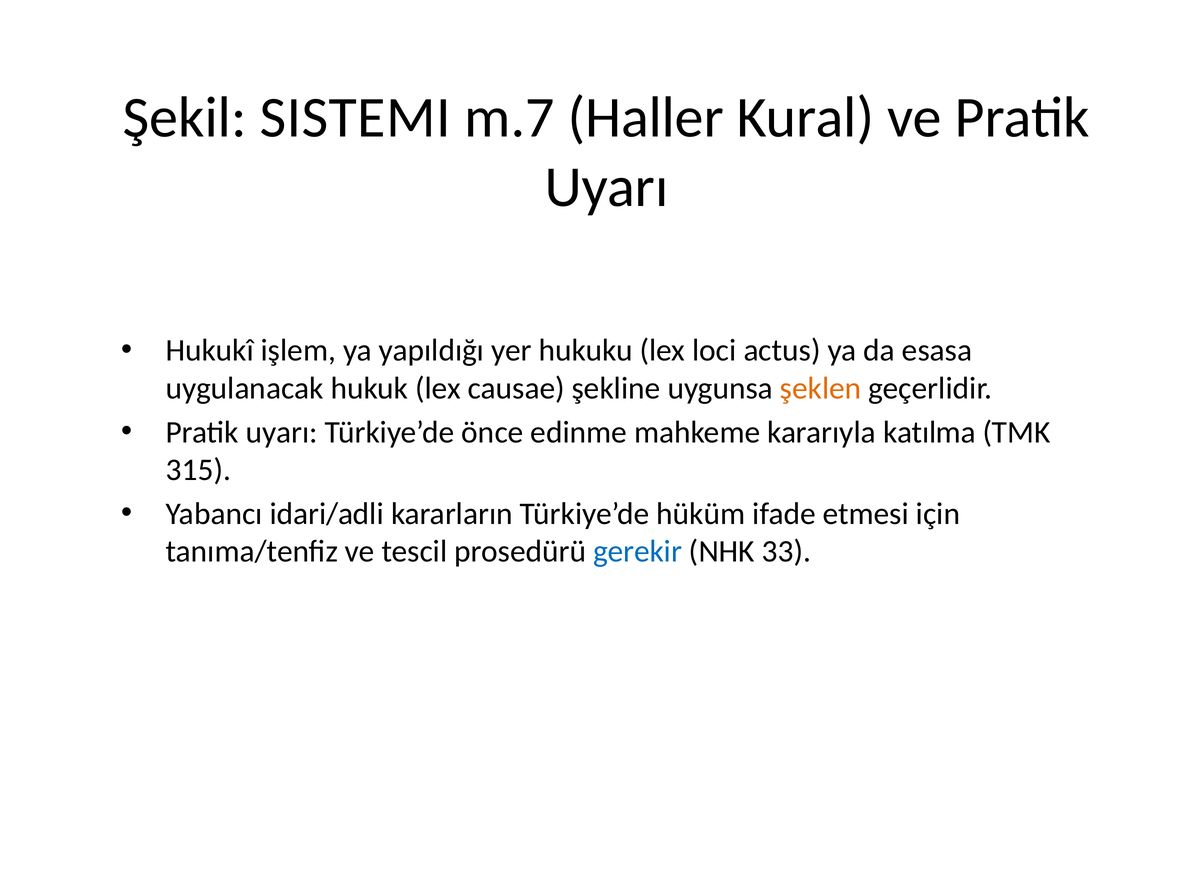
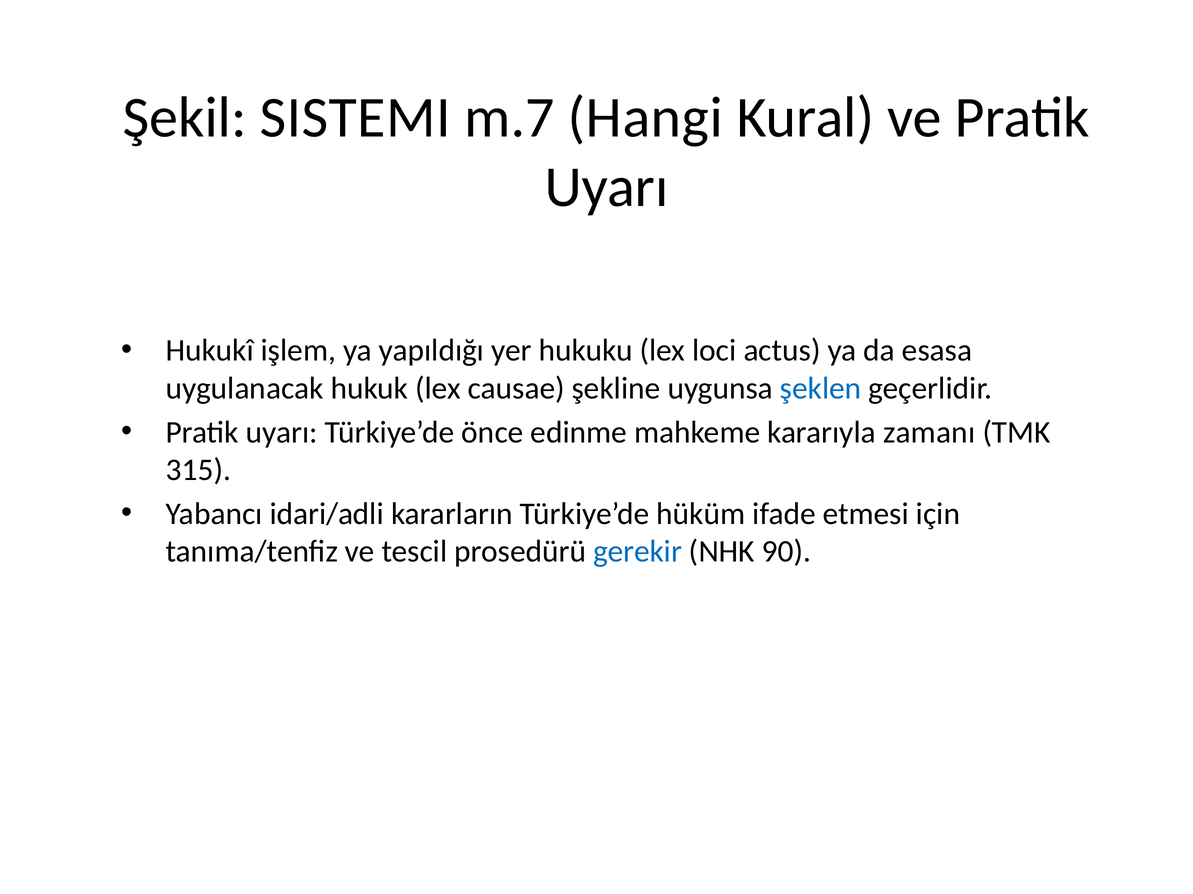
Haller: Haller -> Hangi (645, 118)
şeklen colour: orange -> blue (821, 389)
katılma: katılma -> zamanı (929, 433)
33: 33 -> 90 (786, 552)
